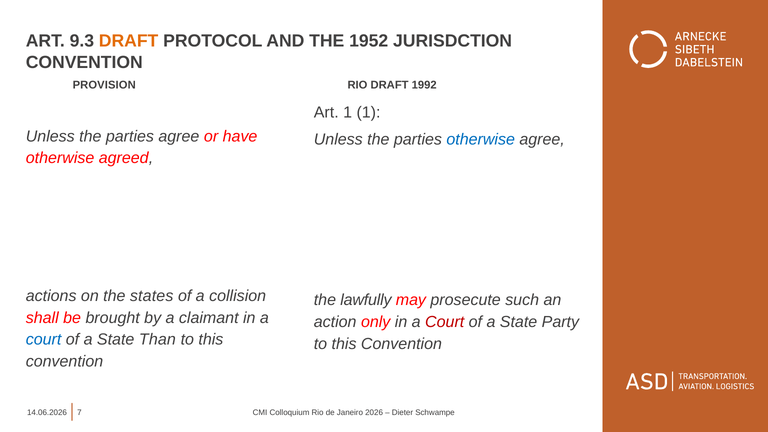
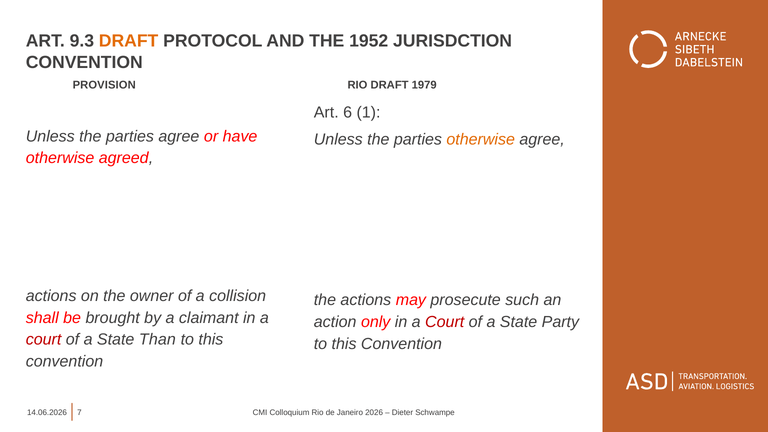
1992: 1992 -> 1979 (424, 85)
Art 1: 1 -> 6 (348, 113)
otherwise colour: blue -> orange (481, 139)
states: states -> owner (152, 296)
the lawfully: lawfully -> actions (366, 300)
court colour: blue -> red (44, 340)
